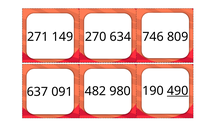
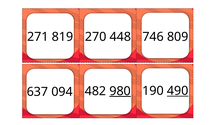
149: 149 -> 819 (63, 37)
634: 634 -> 448 (120, 37)
091: 091 -> 094 (62, 92)
980 underline: none -> present (120, 91)
